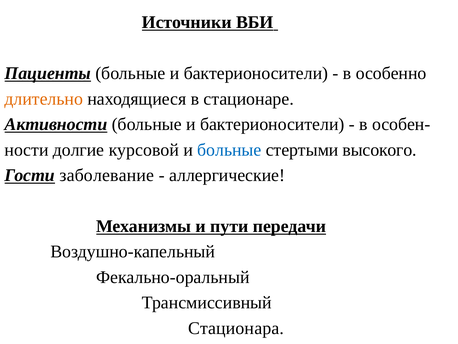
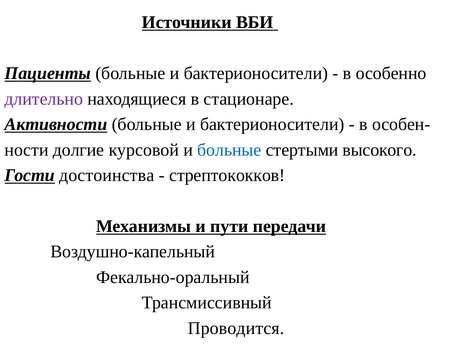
длительно colour: orange -> purple (44, 99)
заболевание: заболевание -> достоинства (107, 175)
аллергические: аллергические -> стрептококков (227, 175)
Стационара: Стационара -> Проводится (236, 328)
